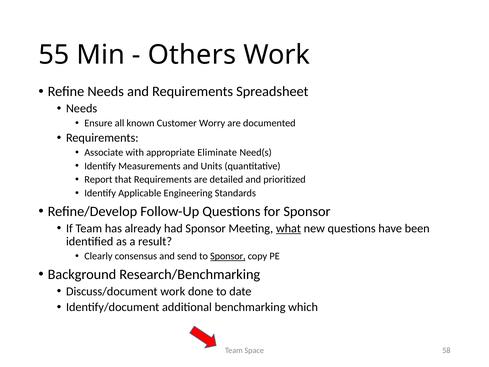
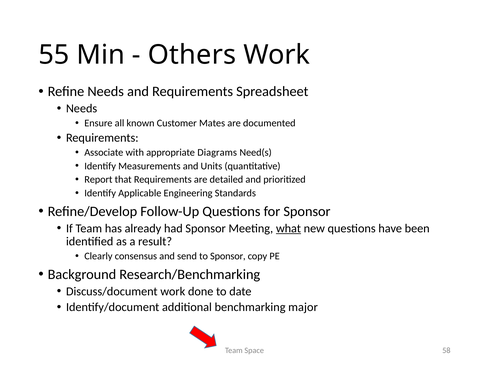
Worry: Worry -> Mates (212, 123)
Eliminate: Eliminate -> Diagrams (217, 152)
Sponsor underline: present -> none (228, 256)
which: which -> major (303, 307)
